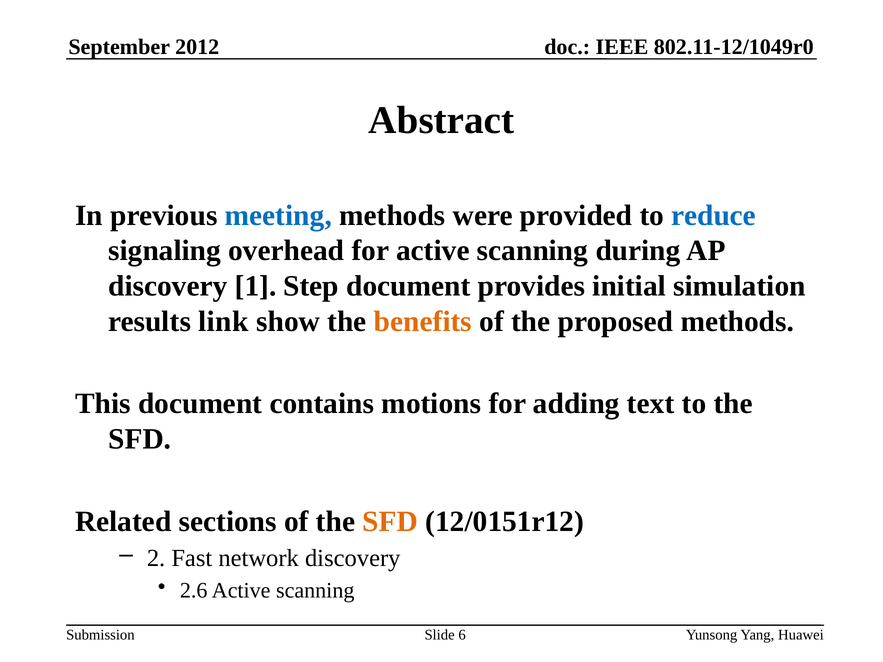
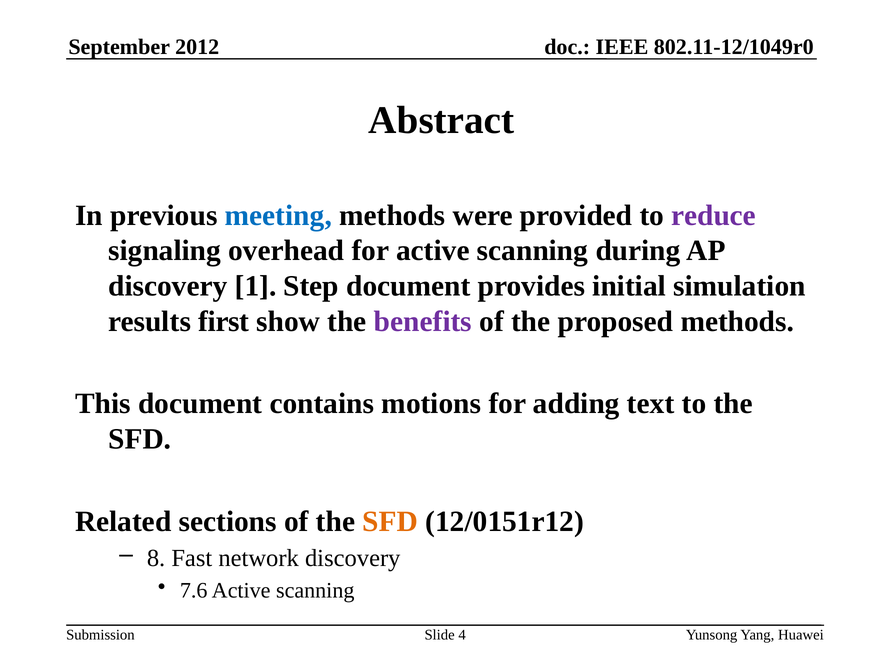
reduce colour: blue -> purple (714, 215)
link: link -> first (224, 321)
benefits colour: orange -> purple (423, 321)
2: 2 -> 8 (156, 558)
2.6: 2.6 -> 7.6 (194, 591)
6: 6 -> 4 (462, 635)
